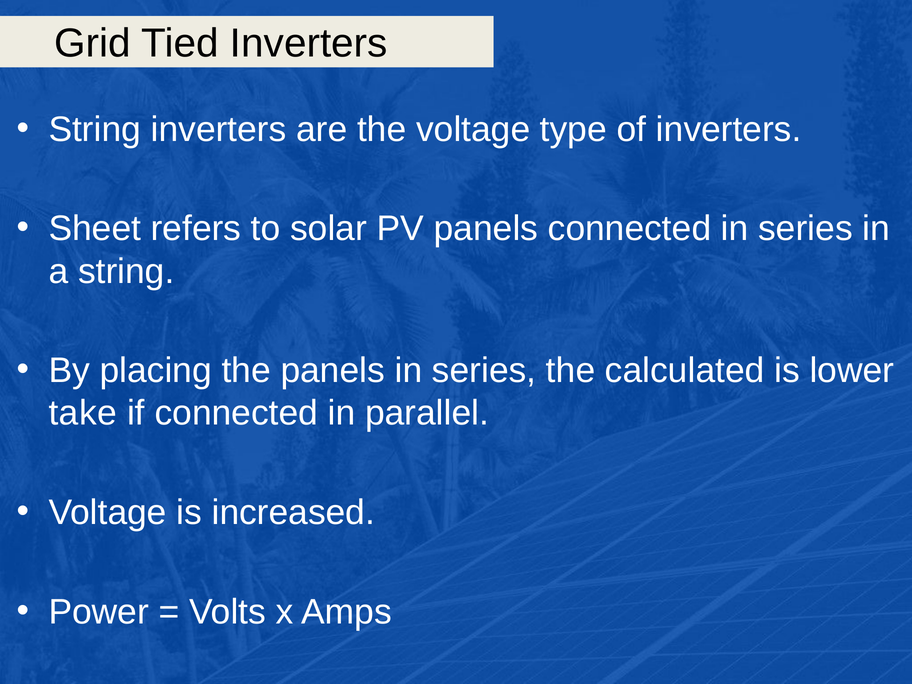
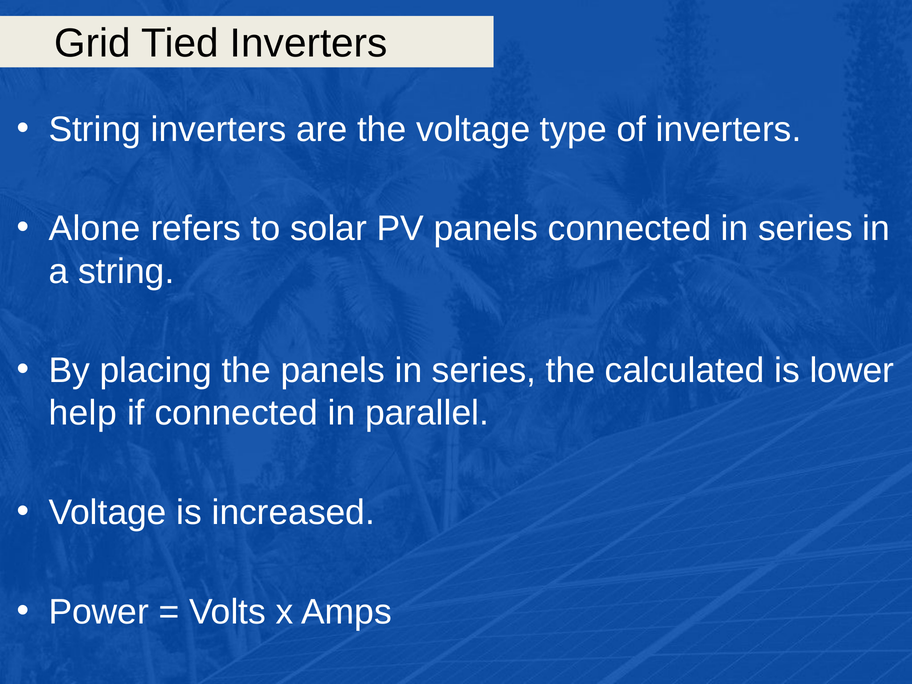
Sheet: Sheet -> Alone (95, 229)
take: take -> help (83, 413)
